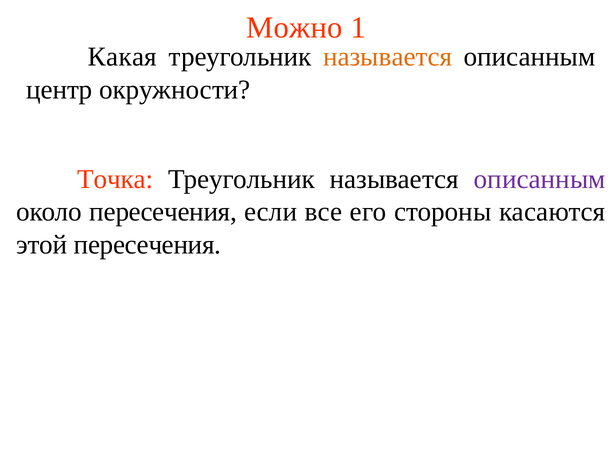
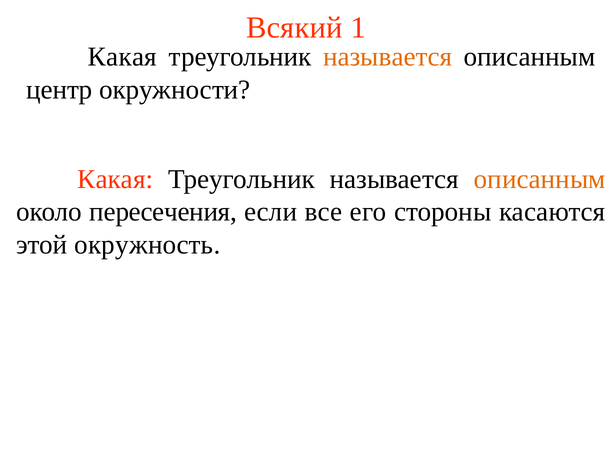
Можно: Можно -> Всякий (294, 28)
Точка: Точка -> Какая (115, 179)
описанным colour: purple -> orange (540, 179)
этой пересечения: пересечения -> окружность (147, 245)
